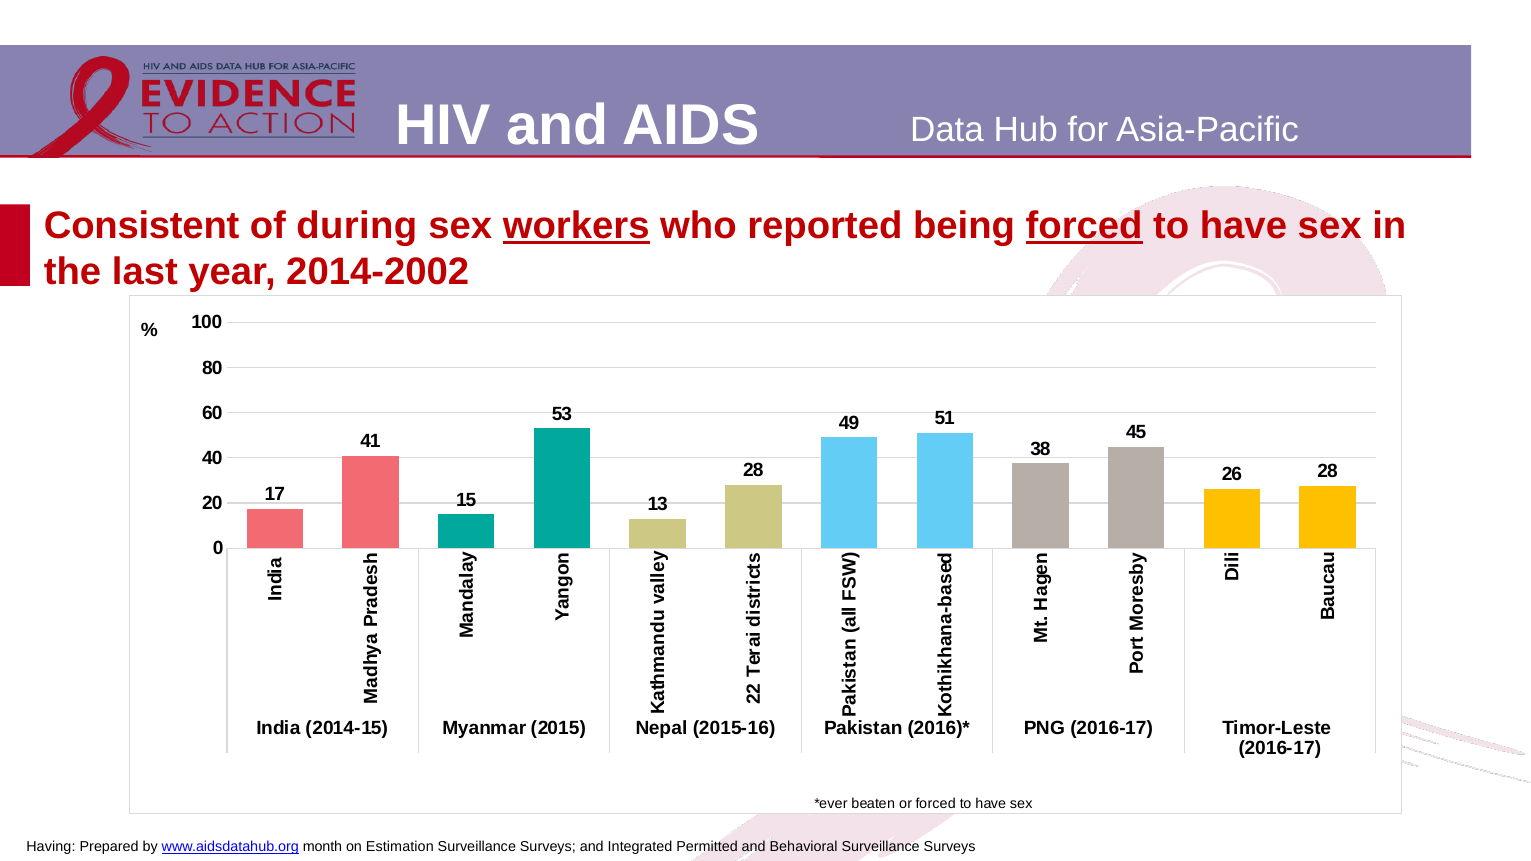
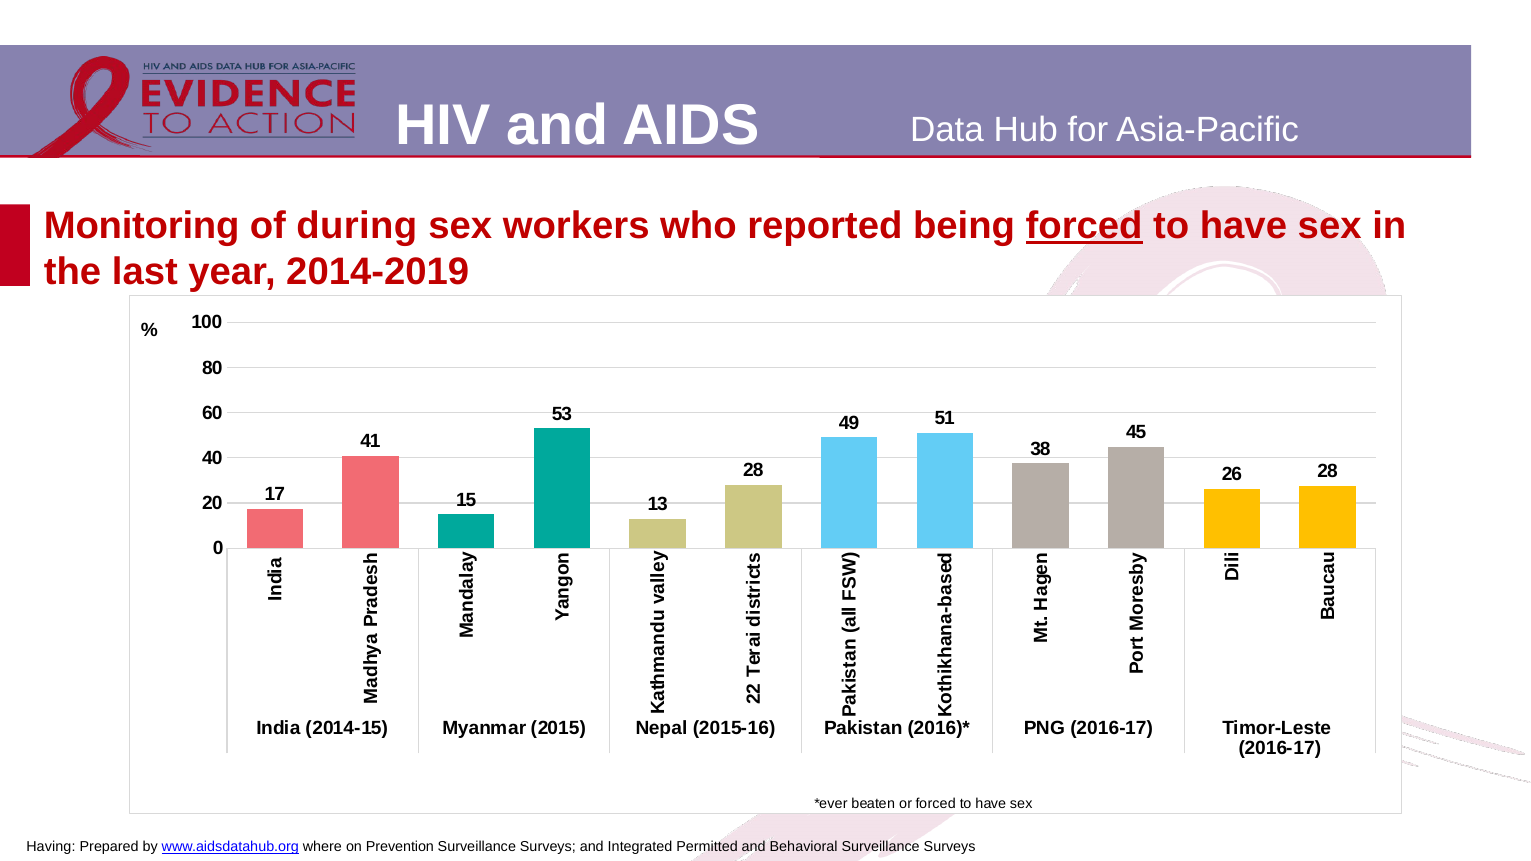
Consistent: Consistent -> Monitoring (142, 226)
workers underline: present -> none (576, 226)
2014-2002: 2014-2002 -> 2014-2019 (378, 272)
month: month -> where (322, 847)
Estimation: Estimation -> Prevention (400, 847)
